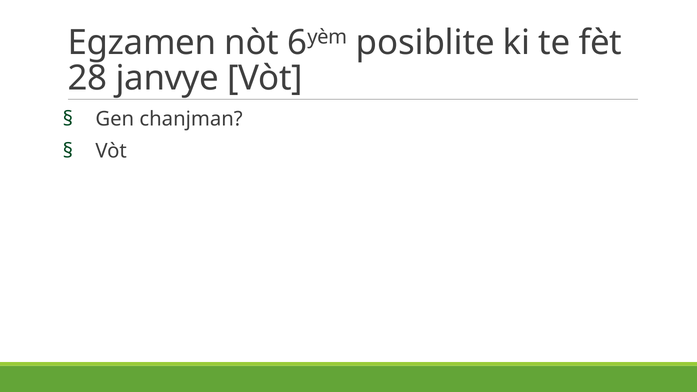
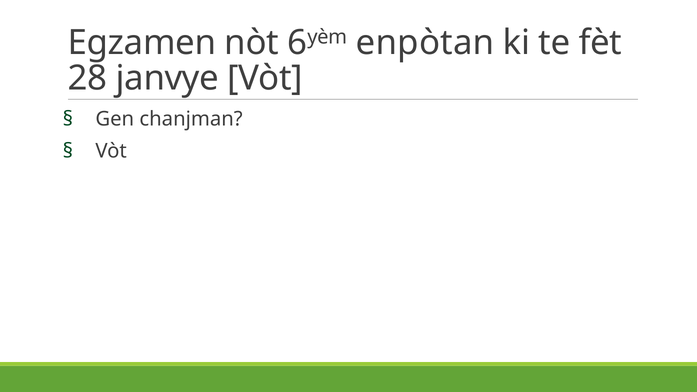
posiblite: posiblite -> enpòtan (425, 43)
